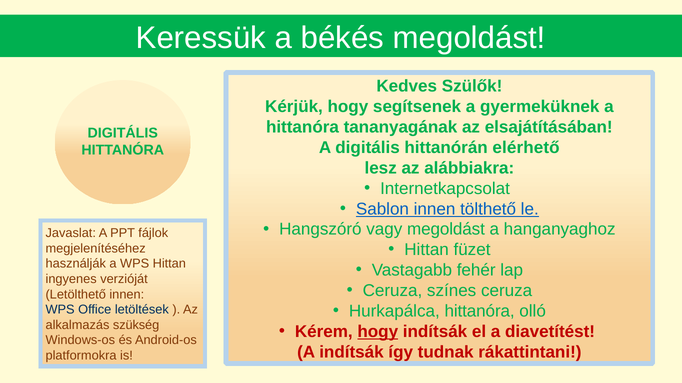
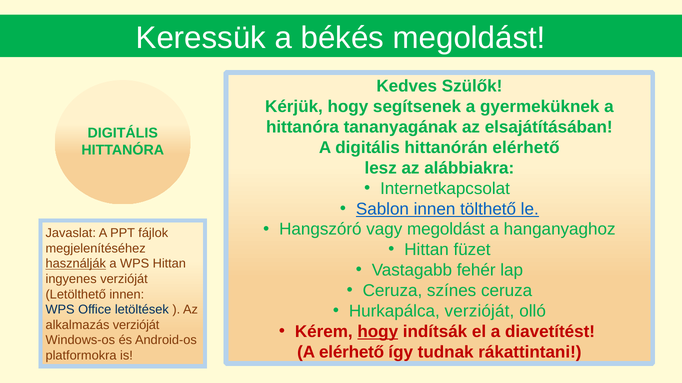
használják underline: none -> present (76, 264)
Hurkapálca hittanóra: hittanóra -> verzióját (479, 312)
alkalmazás szükség: szükség -> verzióját (136, 325)
A indítsák: indítsák -> elérhető (352, 352)
